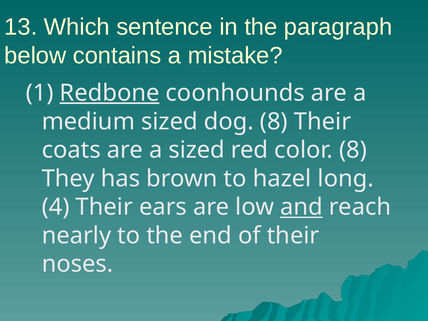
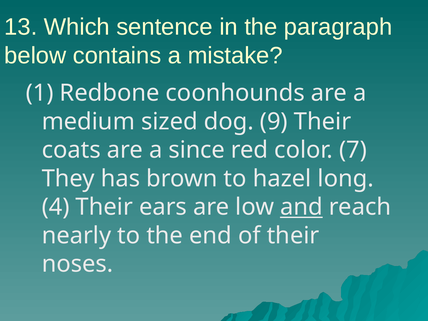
Redbone underline: present -> none (110, 93)
dog 8: 8 -> 9 (274, 121)
a sized: sized -> since (197, 150)
color 8: 8 -> 7 (353, 150)
